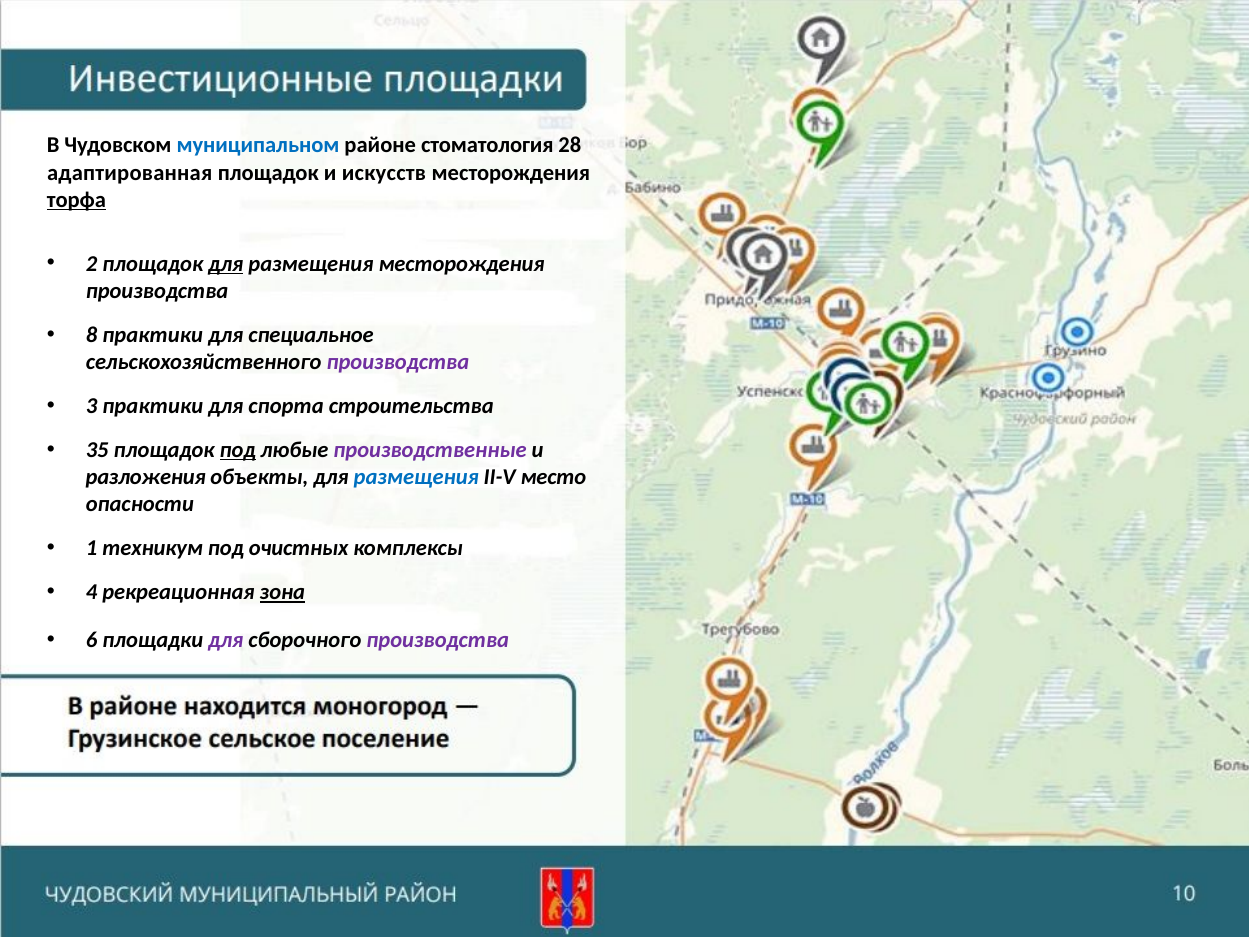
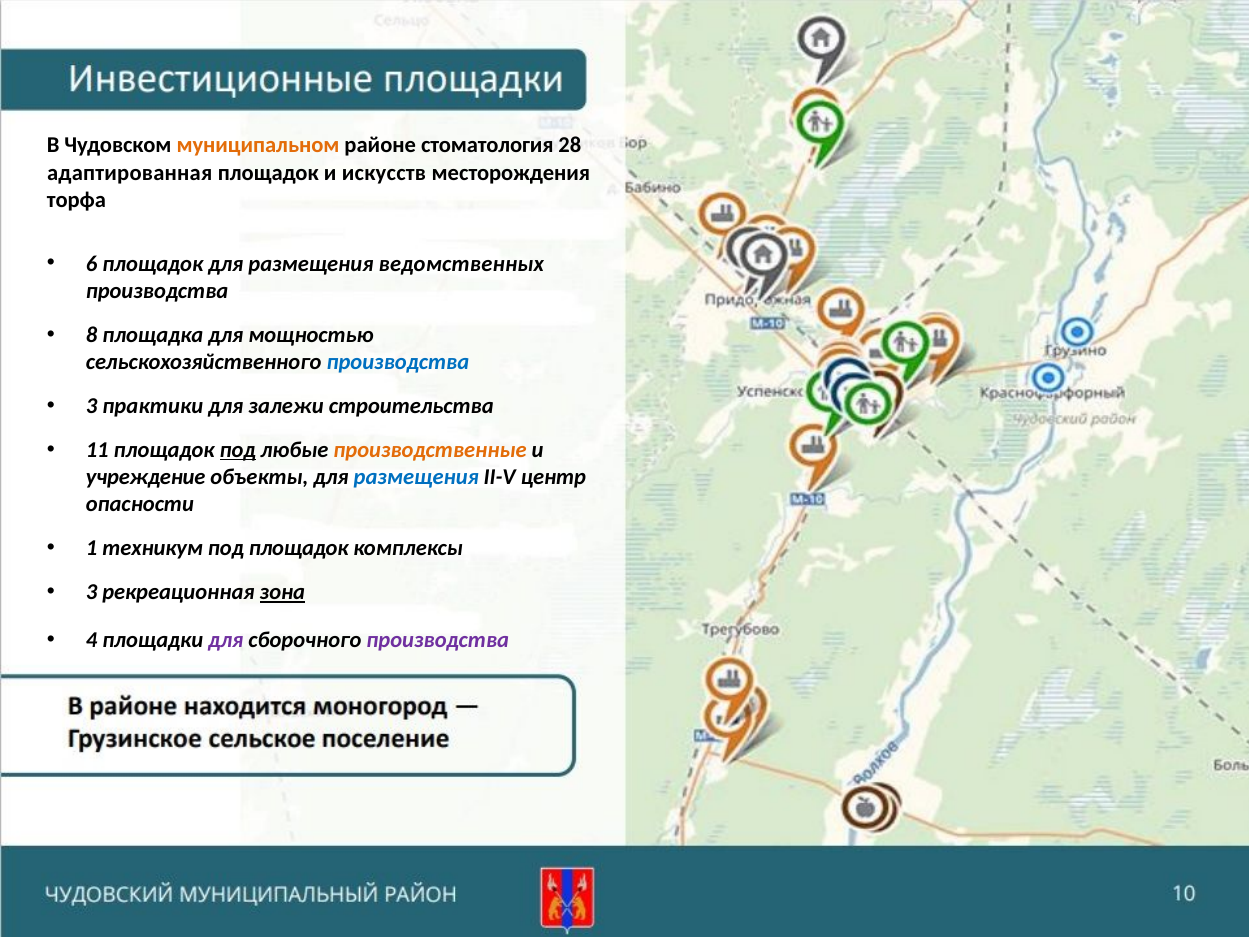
муниципальном colour: blue -> orange (258, 145)
торфа underline: present -> none (76, 200)
2: 2 -> 6 (92, 264)
для underline: present -> none (226, 264)
размещения месторождения: месторождения -> ведомственных (461, 264)
8 практики: практики -> площадка (153, 335)
специальное: специальное -> мощностью (311, 335)
производства colour: purple -> blue (398, 362)
спорта: спорта -> залежи (286, 406)
35: 35 -> 11 (97, 450)
производственные colour: purple -> orange (430, 450)
разложения: разложения -> учреждение (146, 477)
место: место -> центр (553, 477)
под очистных: очистных -> площадок (299, 548)
4: 4 -> 3 (92, 592)
6: 6 -> 4 (92, 640)
